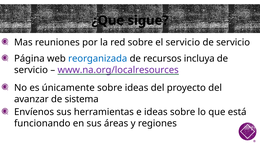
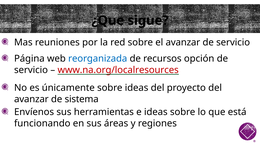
el servicio: servicio -> avanzar (183, 42)
incluya: incluya -> opción (199, 59)
www.na.org/localresources colour: purple -> red (118, 70)
